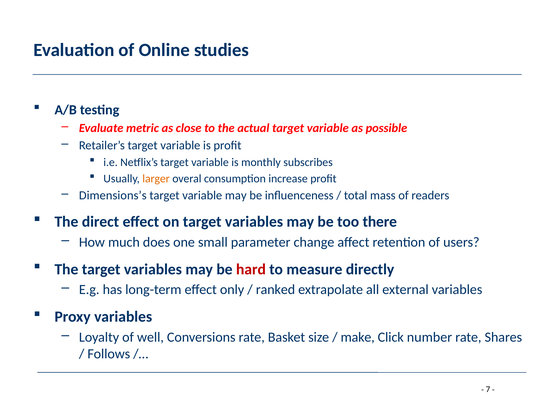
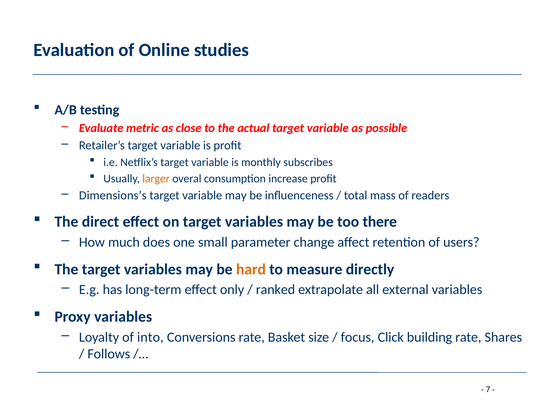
hard colour: red -> orange (251, 269)
well: well -> into (150, 337)
make: make -> focus (358, 337)
number: number -> building (430, 337)
